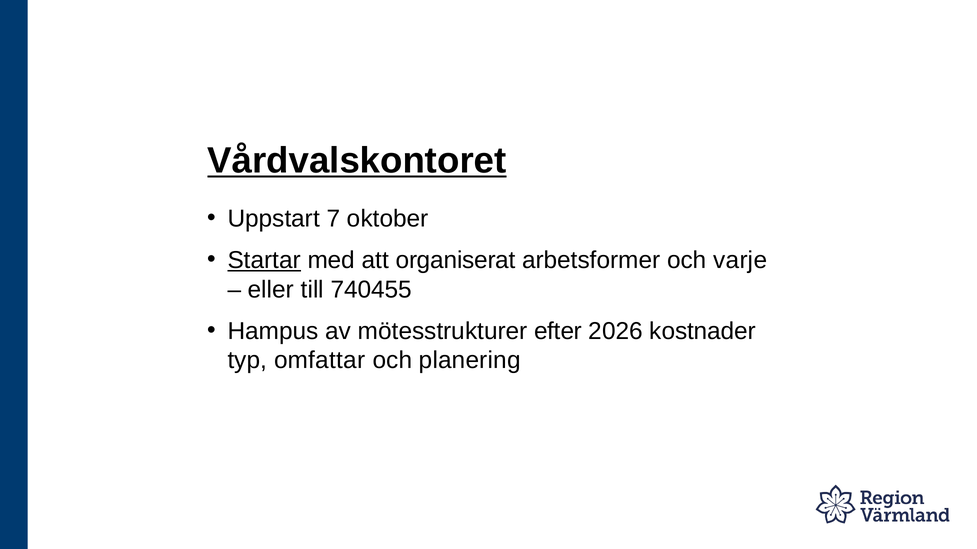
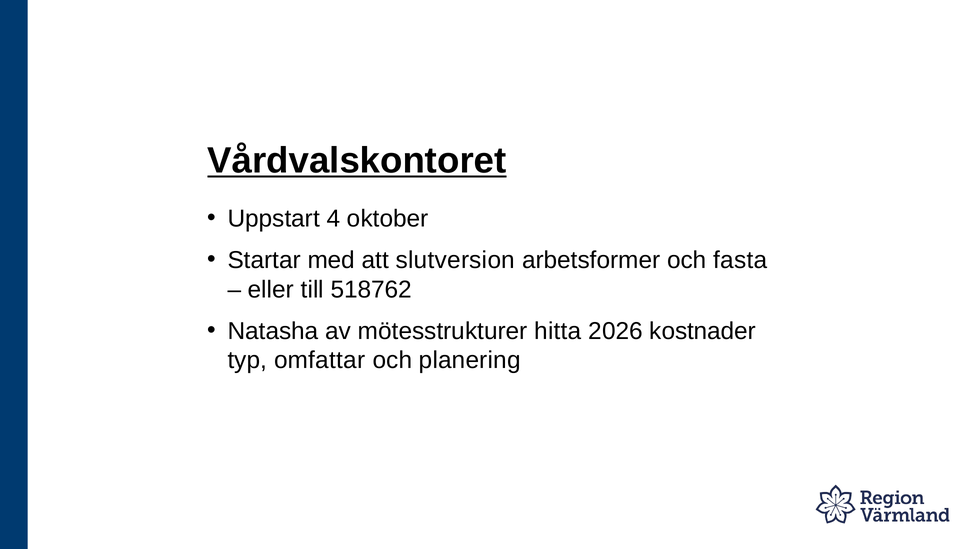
7: 7 -> 4 (333, 219)
Startar underline: present -> none (264, 261)
organiserat: organiserat -> slutversion (455, 261)
varje: varje -> fasta (740, 261)
740455: 740455 -> 518762 (371, 290)
Hampus: Hampus -> Natasha (273, 331)
efter: efter -> hitta (558, 331)
